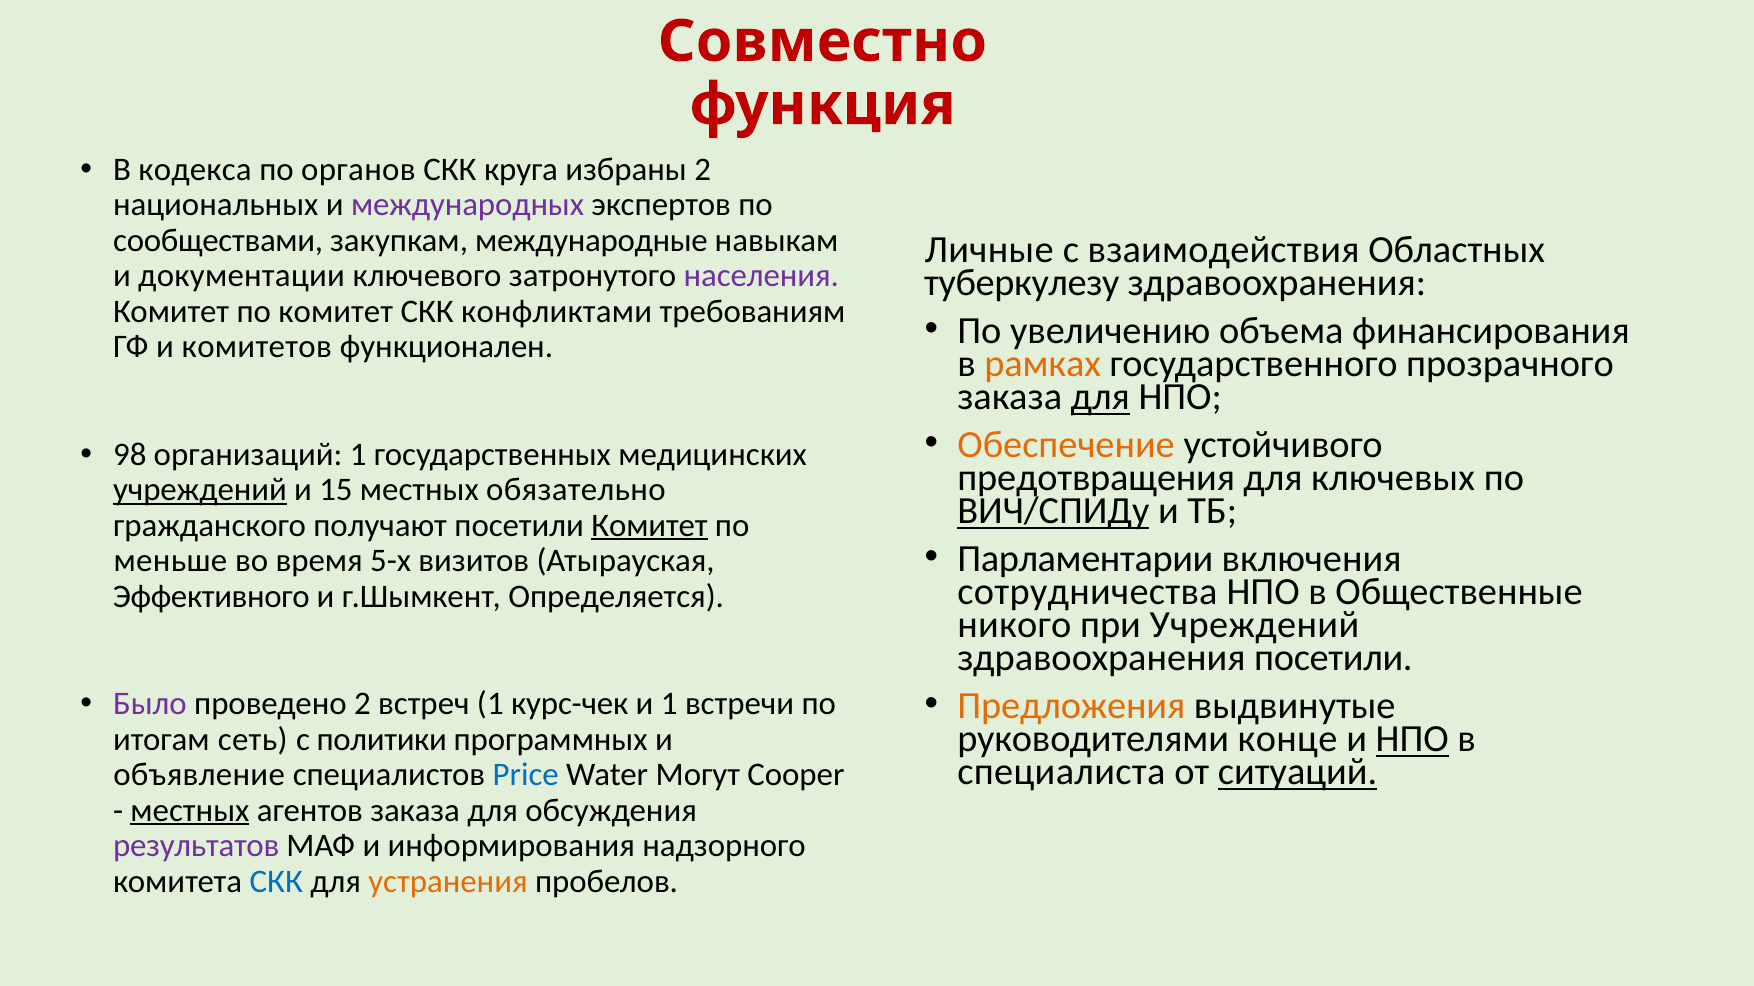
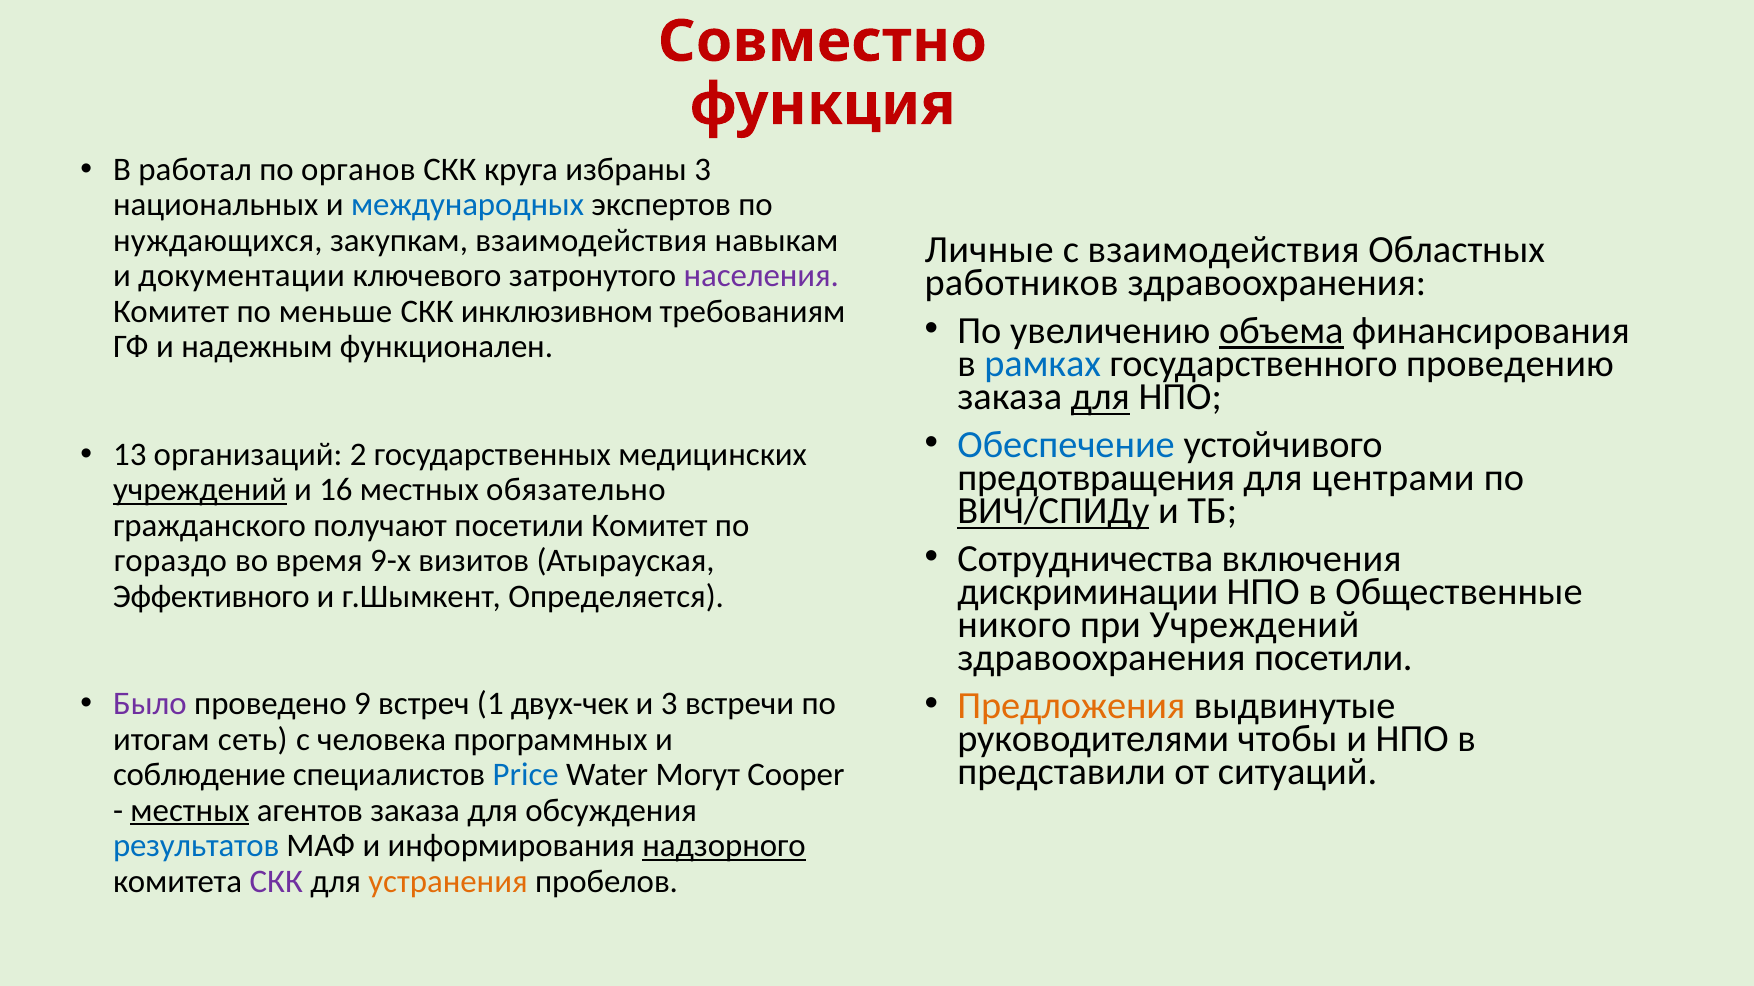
кодекса: кодекса -> работал (195, 169)
избраны 2: 2 -> 3 (703, 169)
международных colour: purple -> blue (468, 205)
сообществами: сообществами -> нуждающихся (218, 240)
закупкам международные: международные -> взаимодействия (591, 240)
туберкулезу: туберкулезу -> работников (1022, 283)
по комитет: комитет -> меньше (336, 311)
конфликтами: конфликтами -> инклюзивном (557, 311)
объема underline: none -> present (1281, 331)
комитетов: комитетов -> надежным (257, 347)
рамках colour: orange -> blue (1043, 364)
прозрачного: прозрачного -> проведению (1510, 364)
Обеспечение colour: orange -> blue (1066, 445)
98: 98 -> 13 (130, 455)
организаций 1: 1 -> 2 (358, 455)
ключевых: ключевых -> центрами (1393, 478)
15: 15 -> 16 (336, 490)
Комитет underline: present -> none (649, 526)
Парламентарии: Парламентарии -> Сотрудничества (1085, 559)
меньше: меньше -> гораздо (170, 561)
5-х: 5-х -> 9-х (391, 561)
сотрудничества: сотрудничества -> дискриминации (1088, 592)
проведено 2: 2 -> 9 (362, 704)
курс-чек: курс-чек -> двух-чек (570, 704)
и 1: 1 -> 3 (669, 704)
конце: конце -> чтобы (1288, 740)
НПО underline: present -> none (1412, 740)
политики: политики -> человека (382, 740)
специалиста: специалиста -> представили (1062, 773)
ситуаций underline: present -> none (1298, 773)
объявление: объявление -> соблюдение (199, 775)
результатов colour: purple -> blue (196, 846)
надзорного underline: none -> present (724, 846)
СКК colour: blue -> purple (276, 882)
